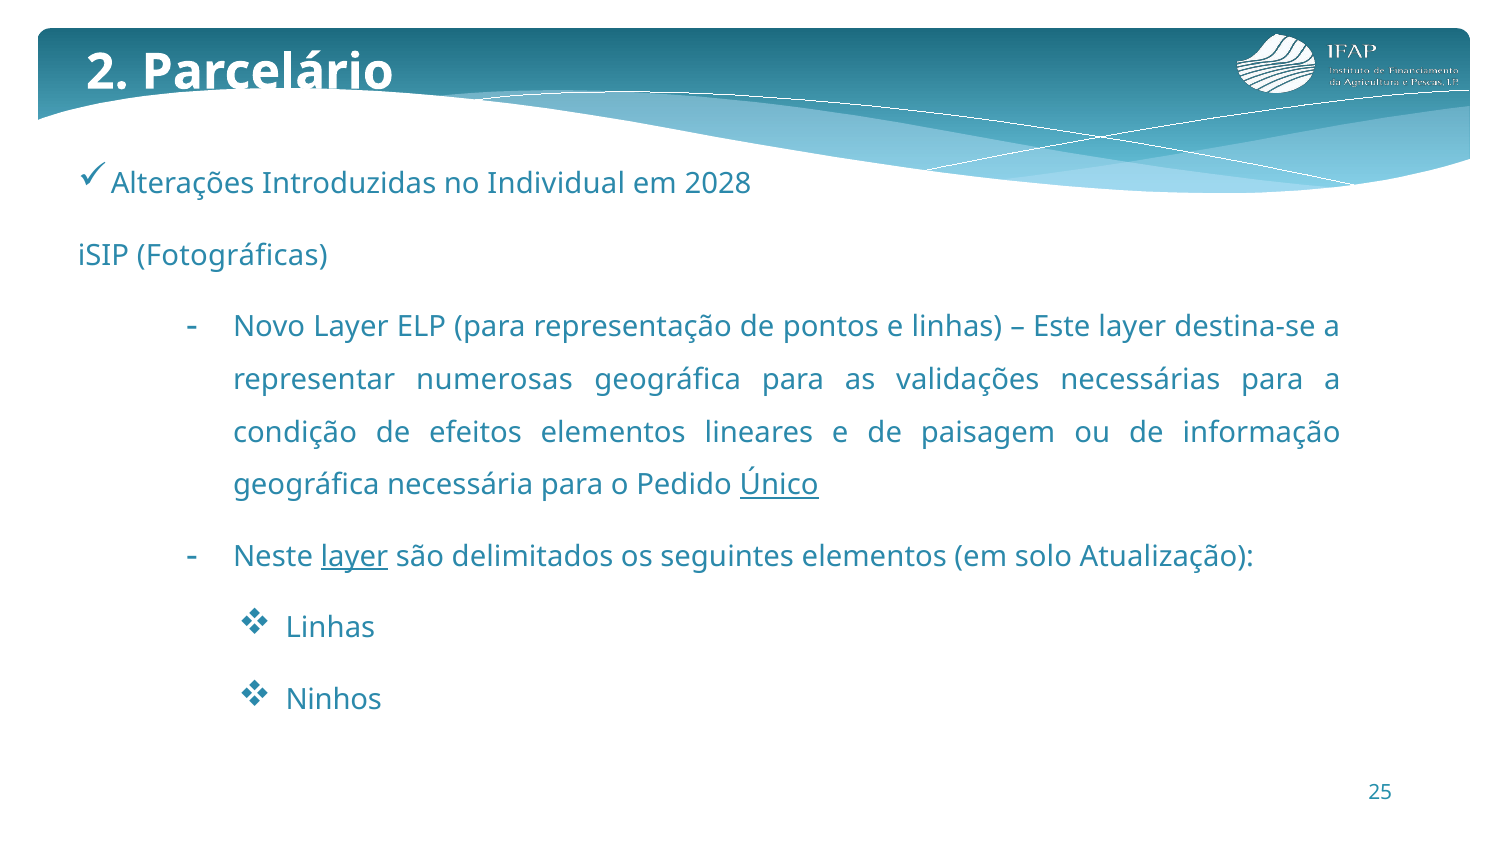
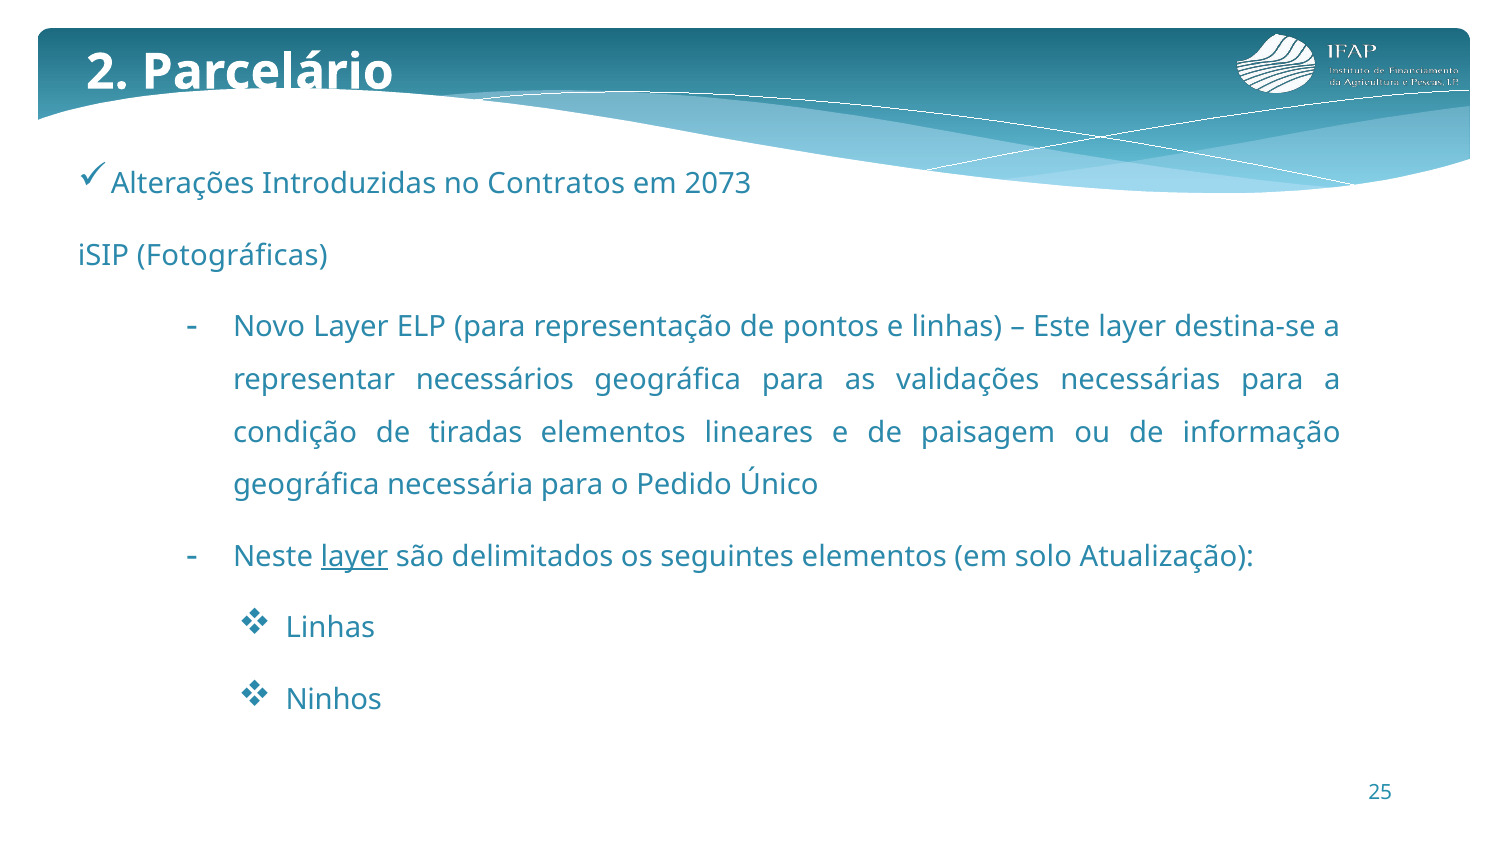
Individual: Individual -> Contratos (556, 184)
2028: 2028 -> 2073 (718, 184)
numerosas: numerosas -> necessários (495, 380)
efeitos: efeitos -> tiradas (476, 433)
Único underline: present -> none (779, 485)
